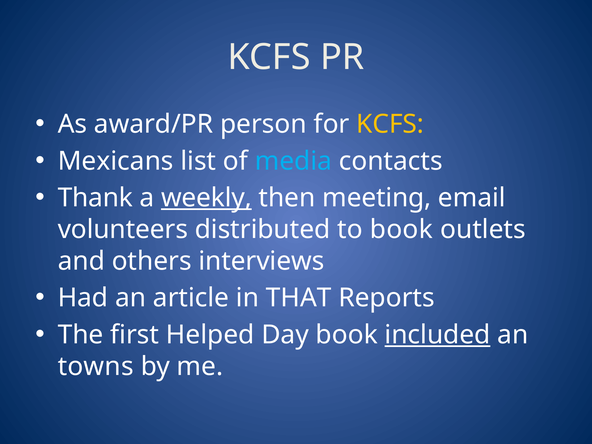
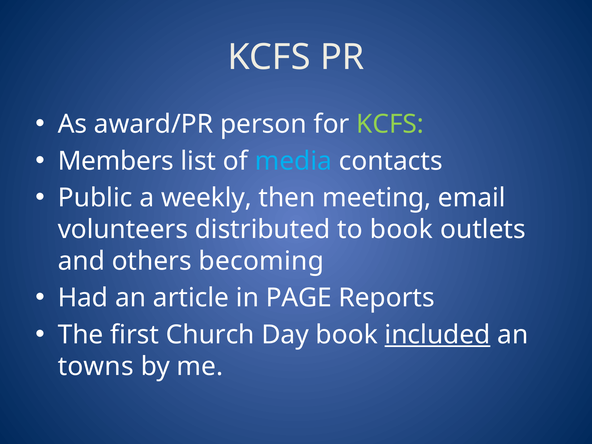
KCFS colour: yellow -> light green (390, 124)
Mexicans: Mexicans -> Members (116, 161)
Thank: Thank -> Public (95, 198)
weekly underline: present -> none (206, 198)
interviews: interviews -> becoming (261, 261)
THAT: THAT -> PAGE (299, 298)
Helped: Helped -> Church (210, 335)
